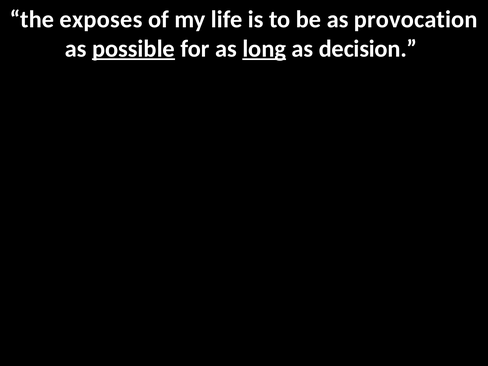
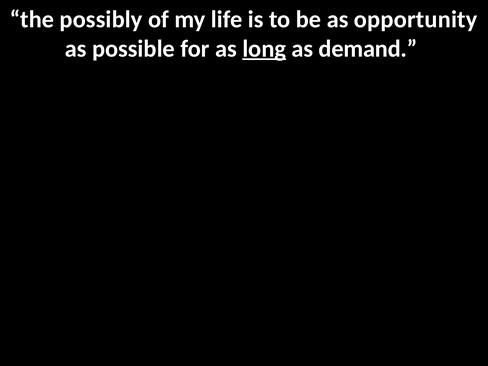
exposes: exposes -> possibly (101, 19)
provocation: provocation -> opportunity (416, 19)
possible underline: present -> none (133, 49)
decision: decision -> demand (368, 49)
